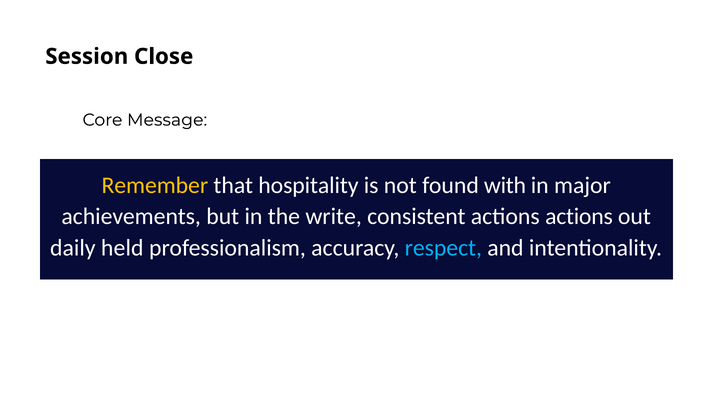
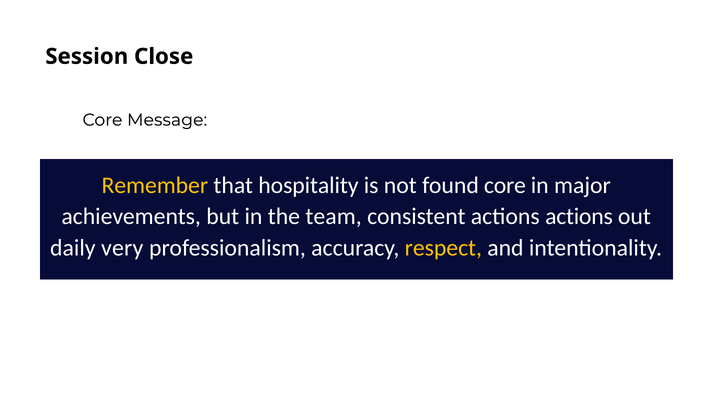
found with: with -> core (505, 185)
write: write -> team (334, 217)
held: held -> very (122, 248)
respect colour: light blue -> yellow (443, 248)
